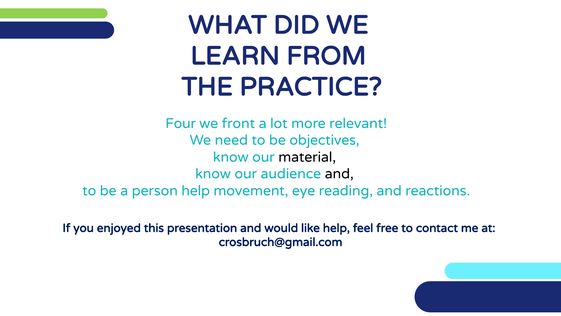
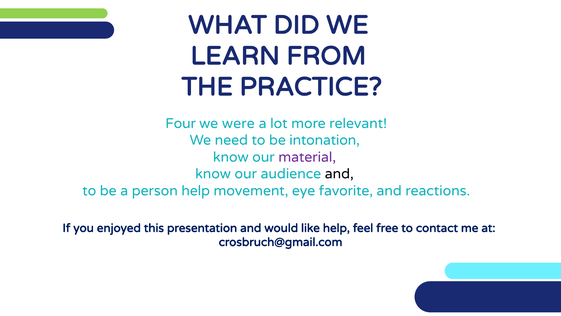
front: front -> were (238, 123)
objectives: objectives -> intonation (325, 140)
material colour: black -> purple (307, 157)
reading: reading -> favorite (346, 191)
